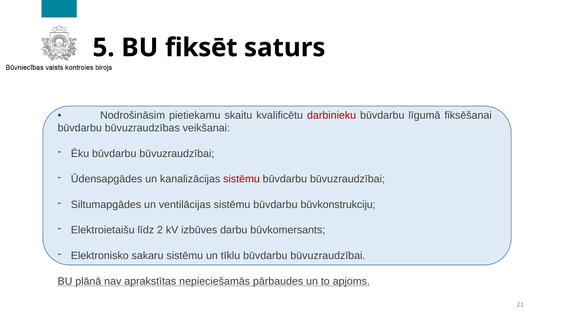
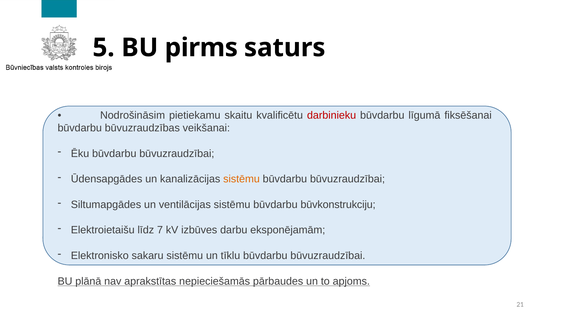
fiksēt: fiksēt -> pirms (201, 48)
sistēmu colour: red -> orange (242, 179)
2: 2 -> 7 (160, 230)
būvkomersants: būvkomersants -> eksponējamām (288, 230)
